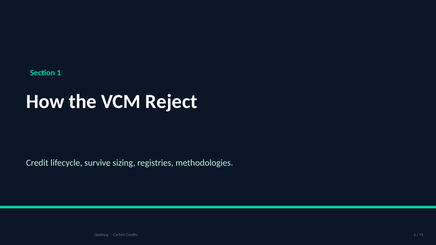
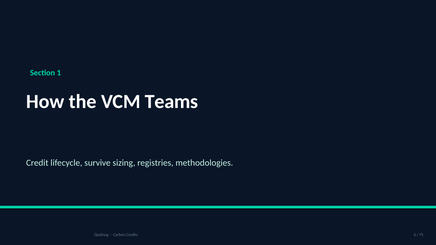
Reject: Reject -> Teams (171, 102)
